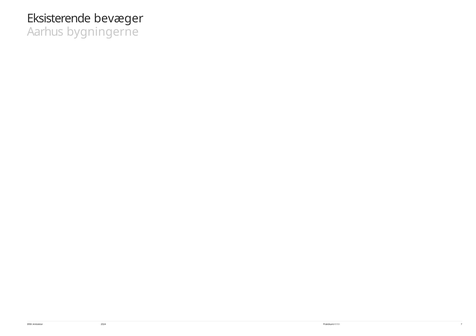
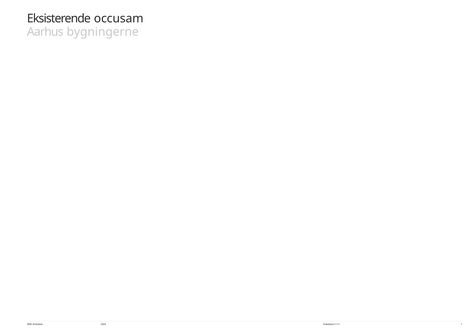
bevæger: bevæger -> occusam (119, 19)
